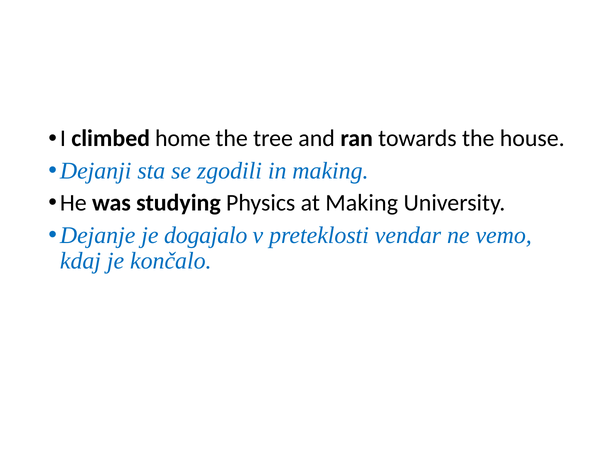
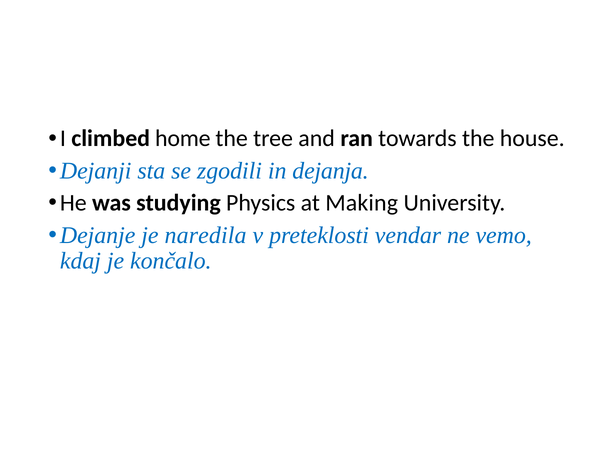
in making: making -> dejanja (331, 171)
dogajalo: dogajalo -> naredila (206, 235)
